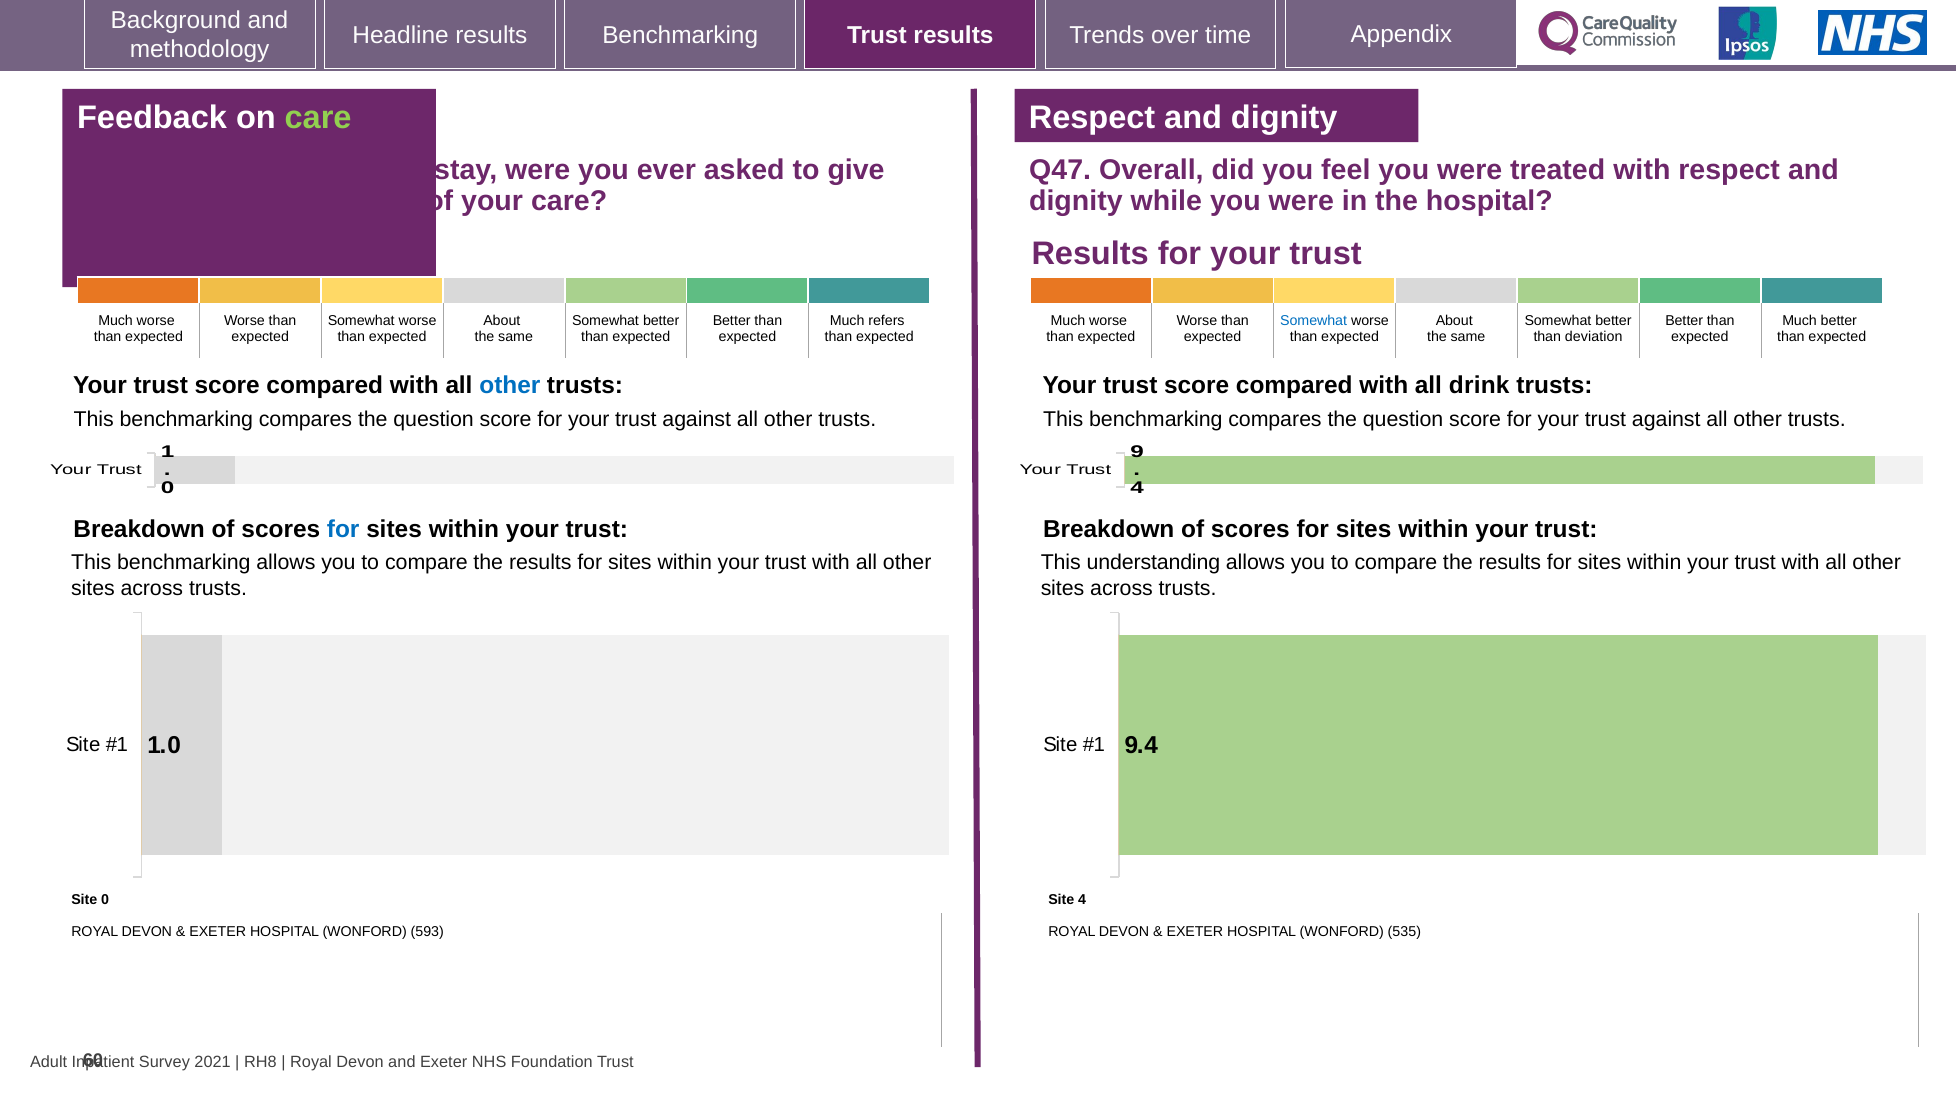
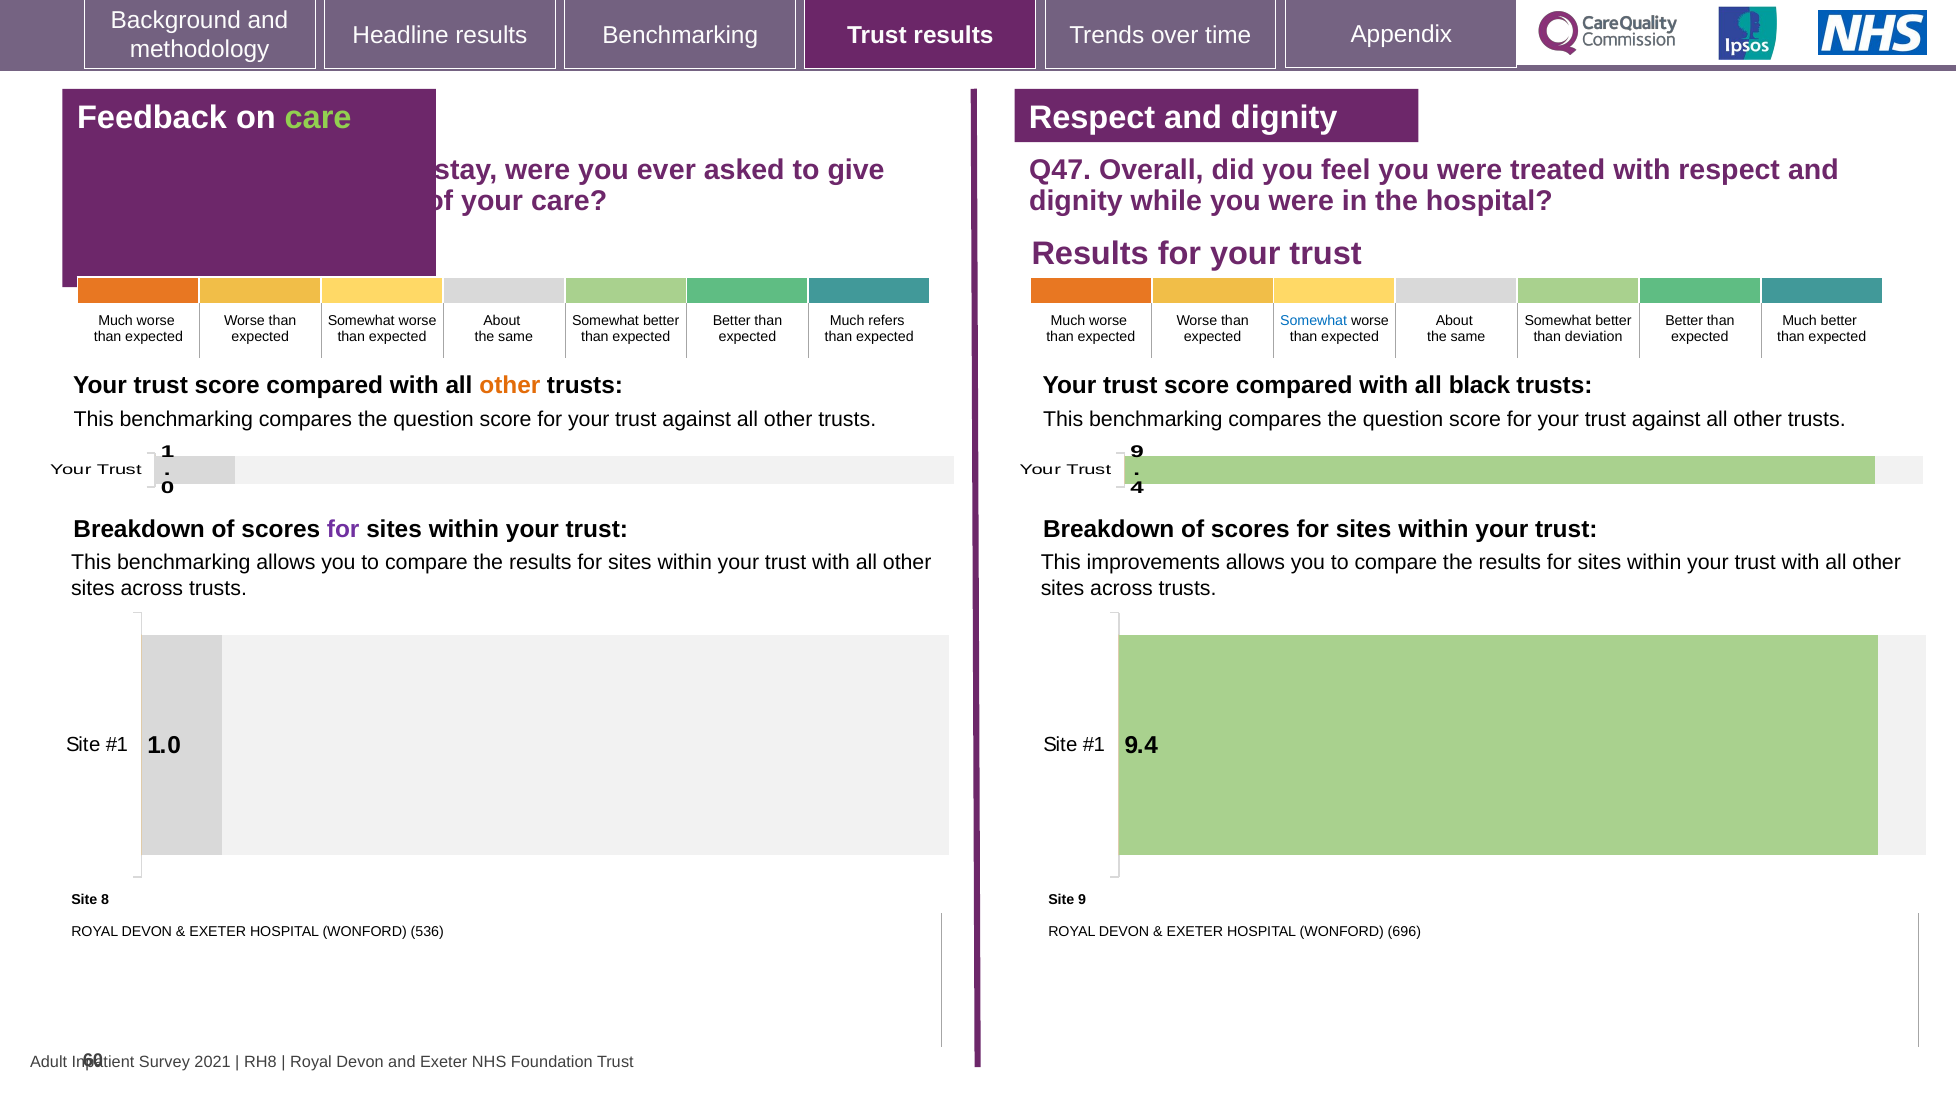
other colour: blue -> orange (510, 386)
drink: drink -> black (1480, 386)
for colour: blue -> purple (343, 529)
understanding: understanding -> improvements (1153, 563)
Site 0: 0 -> 8 (105, 900)
Site 4: 4 -> 9 (1082, 900)
593: 593 -> 536 (427, 932)
535: 535 -> 696 (1404, 932)
